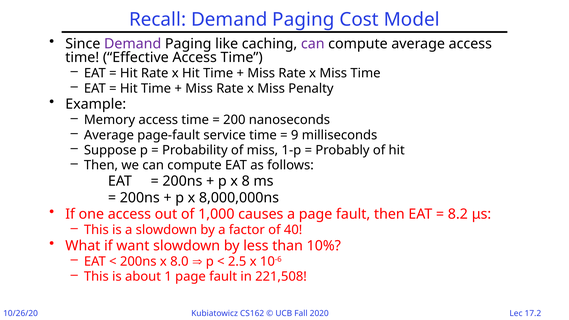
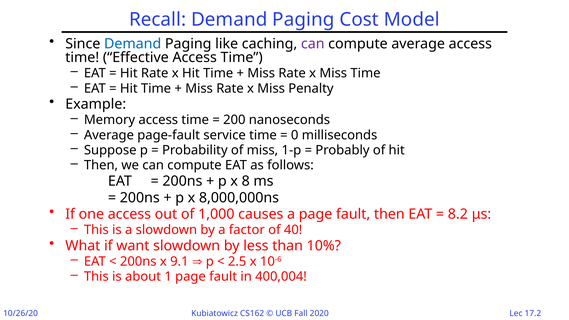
Demand colour: purple -> blue (133, 44)
9: 9 -> 0 (295, 135)
8.0: 8.0 -> 9.1 (179, 262)
221,508: 221,508 -> 400,004 (281, 277)
